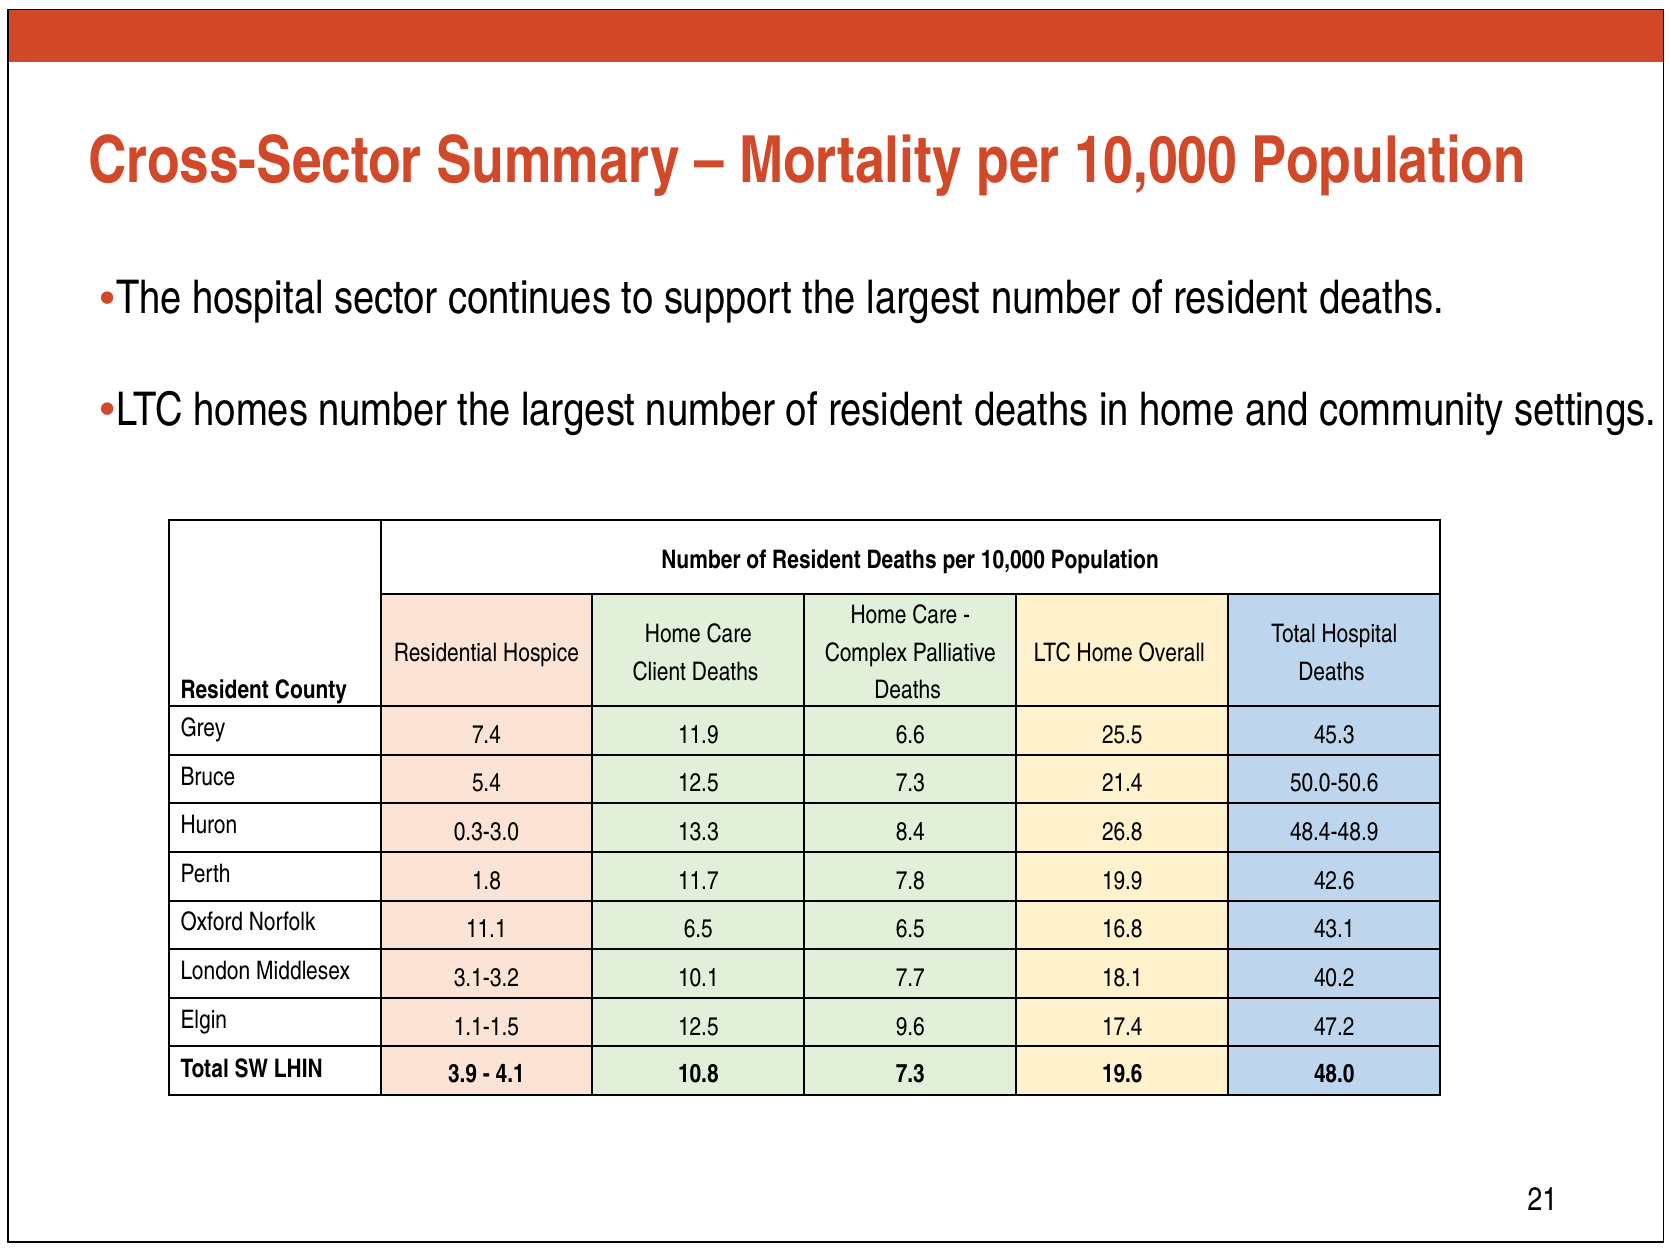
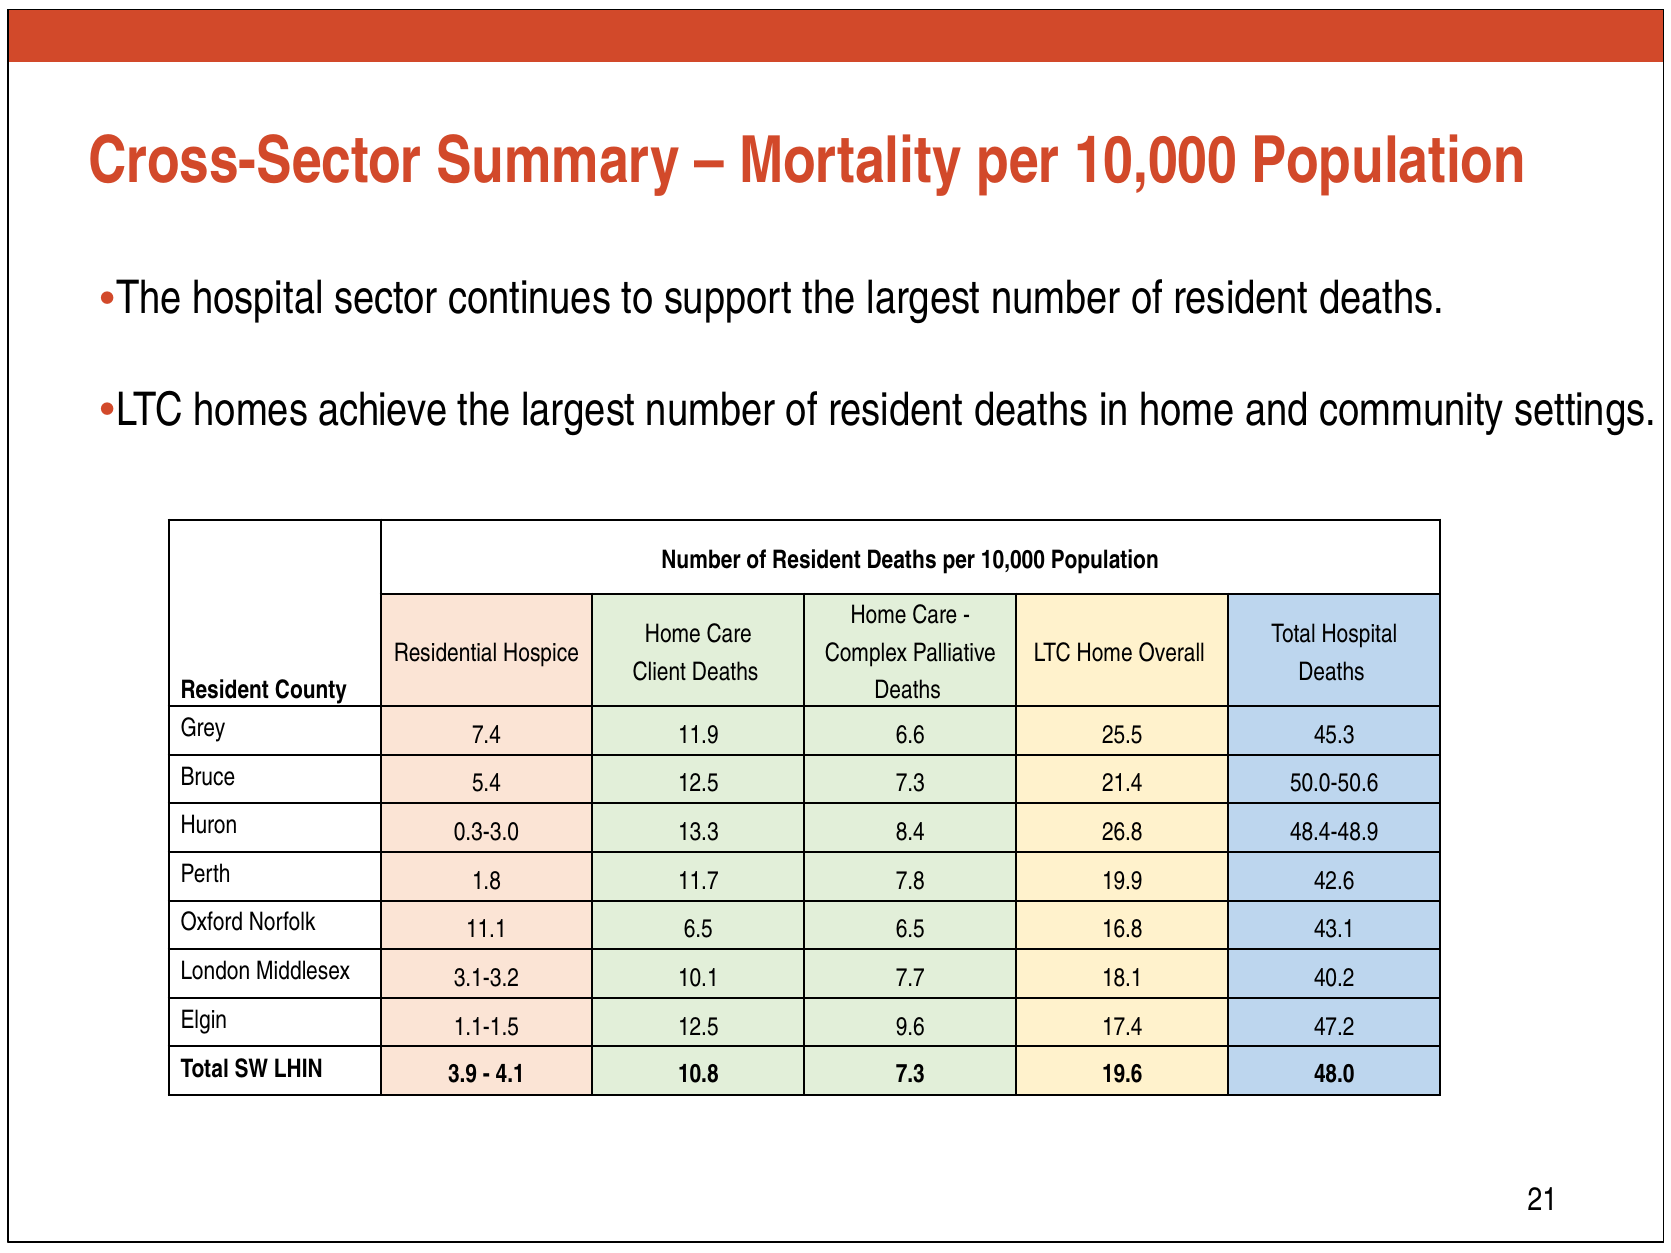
homes number: number -> achieve (383, 410)
